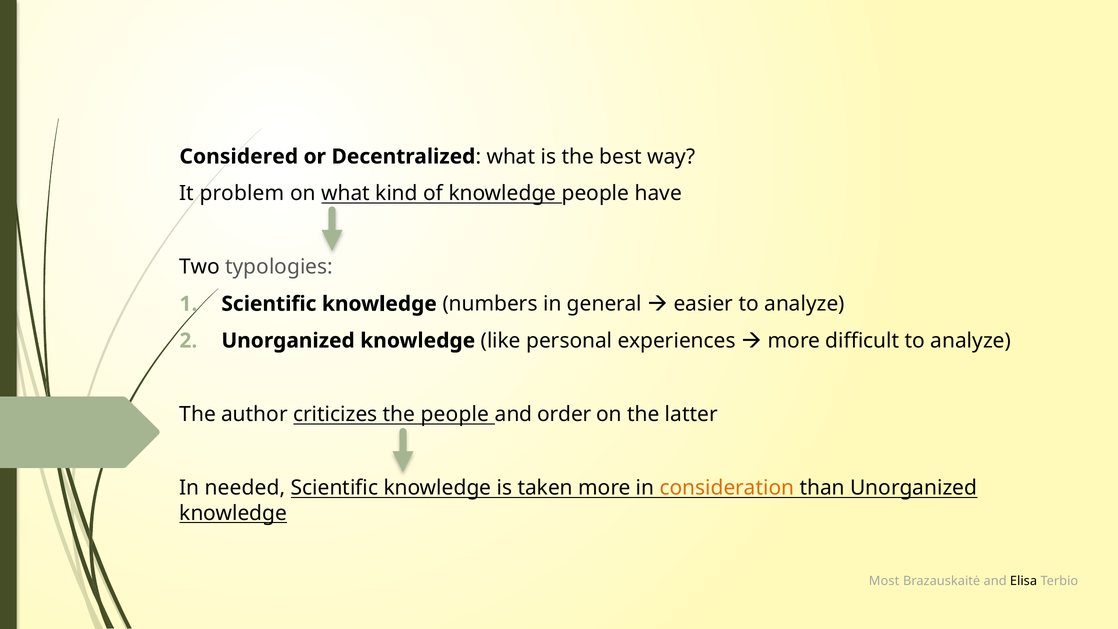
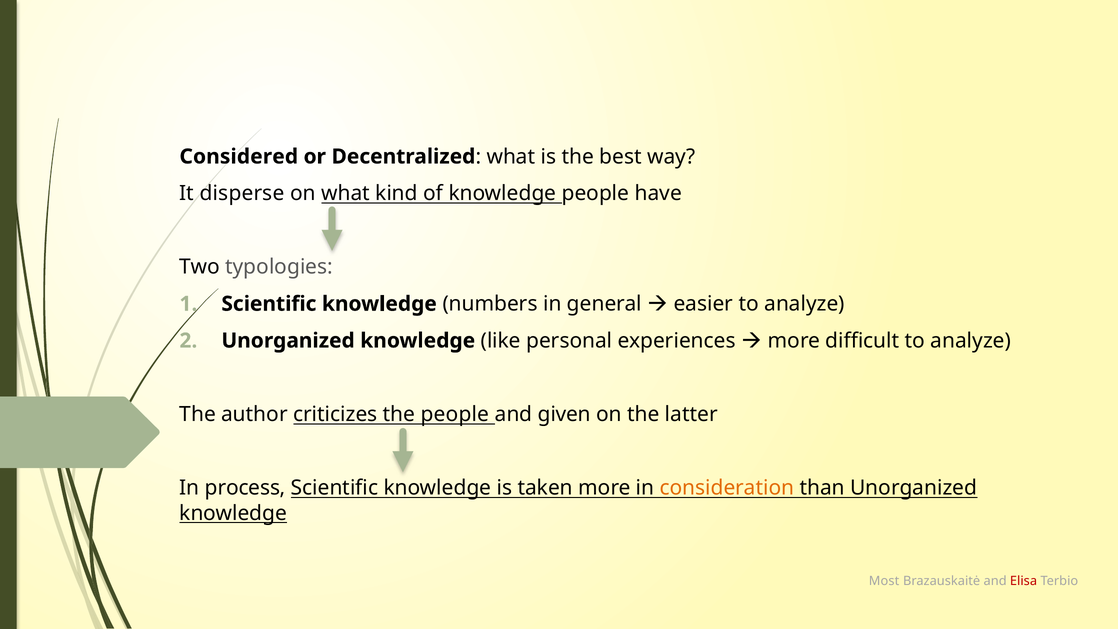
problem: problem -> disperse (242, 193)
order: order -> given (564, 414)
needed: needed -> process (245, 488)
Elisa colour: black -> red (1024, 581)
